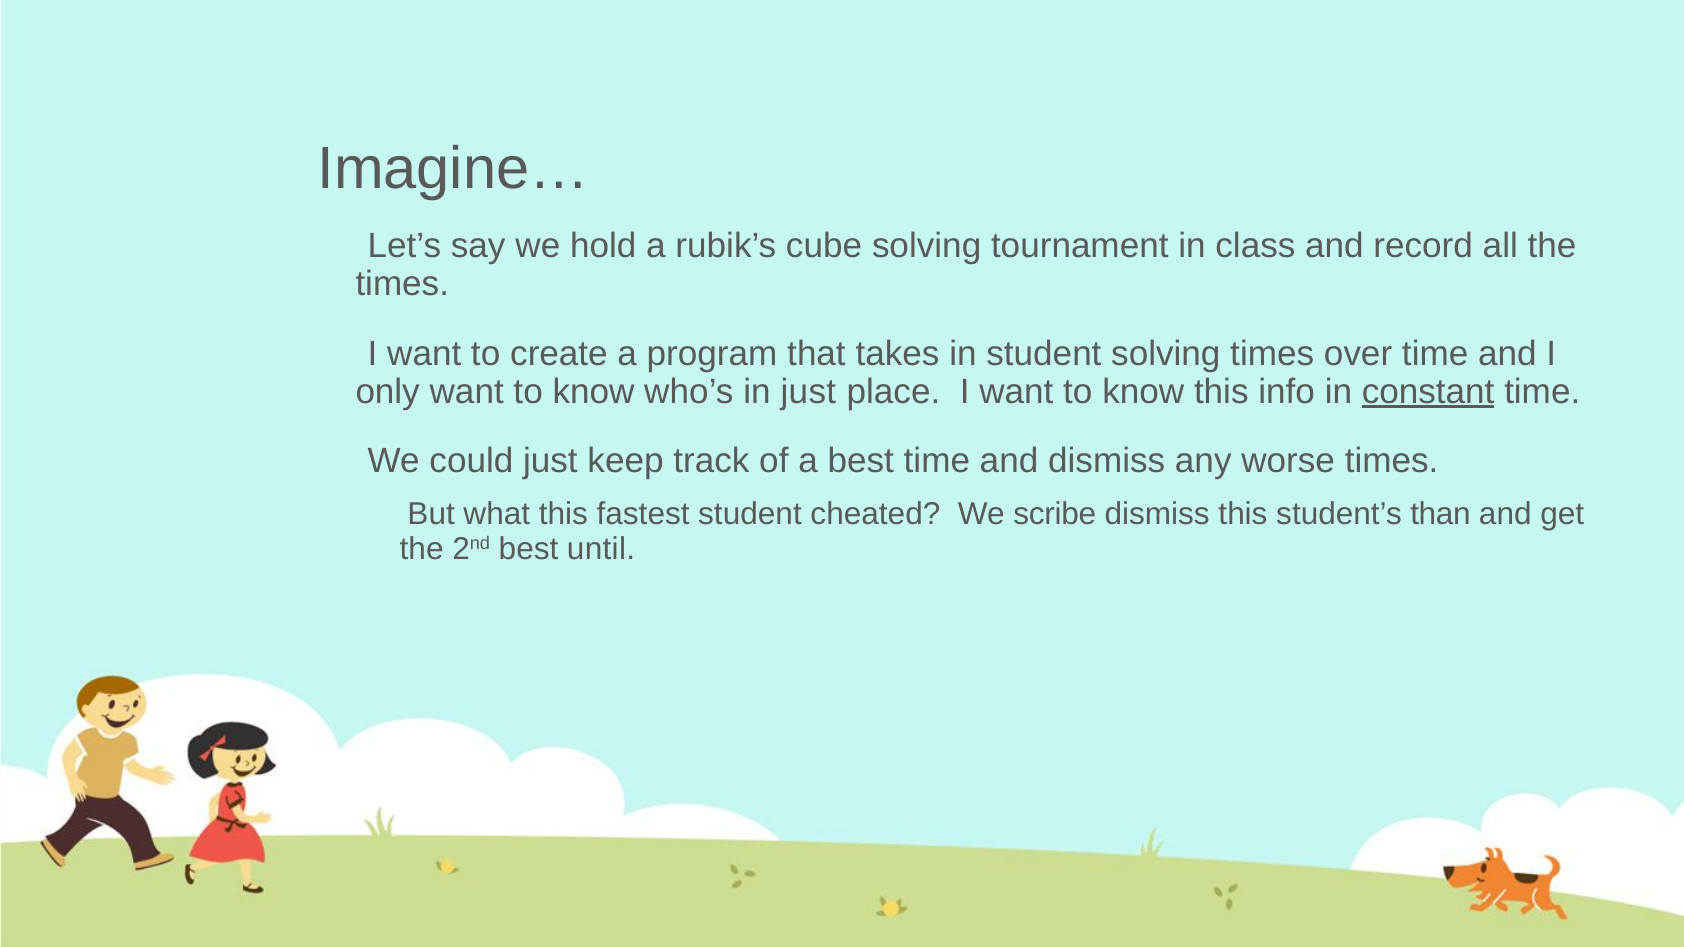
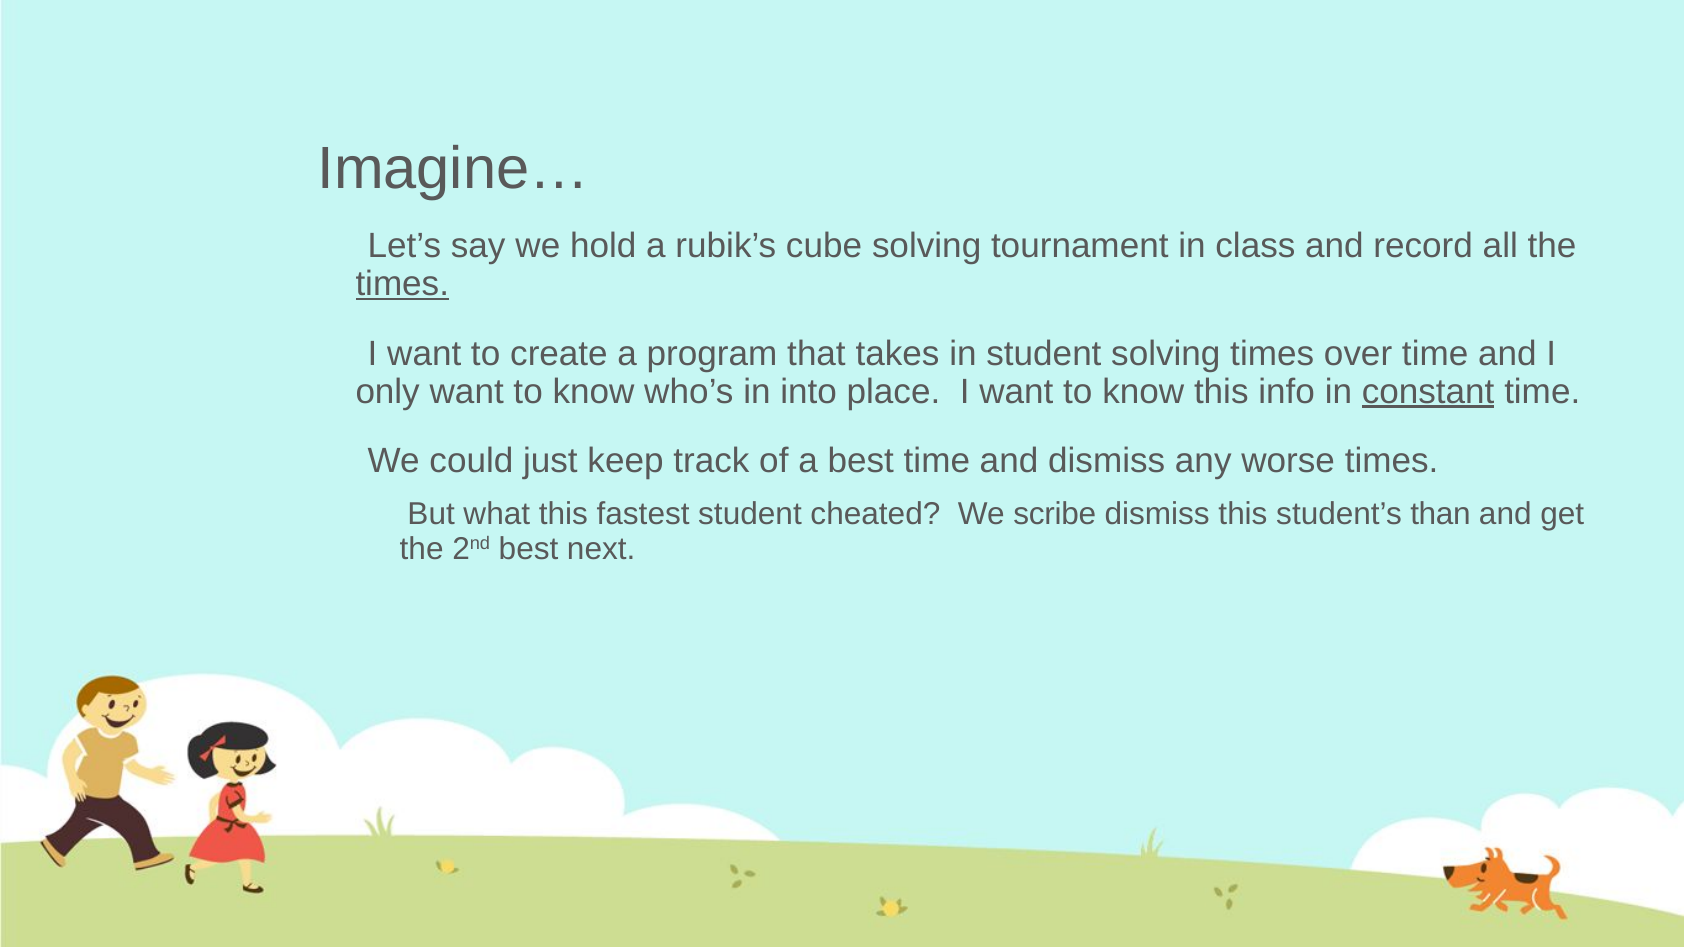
times underline: none -> present (402, 284)
in just: just -> into (809, 392)
until: until -> next (601, 549)
